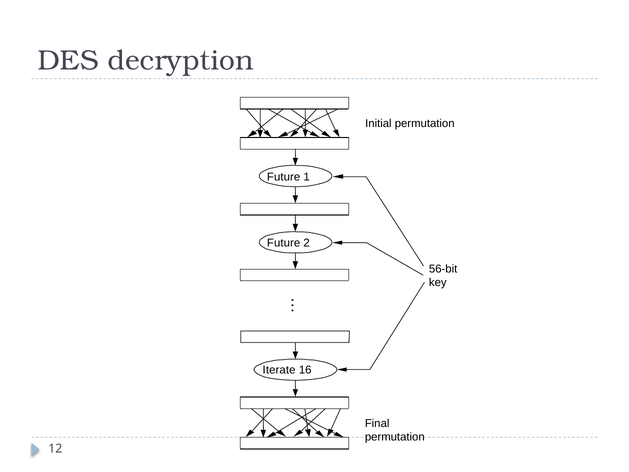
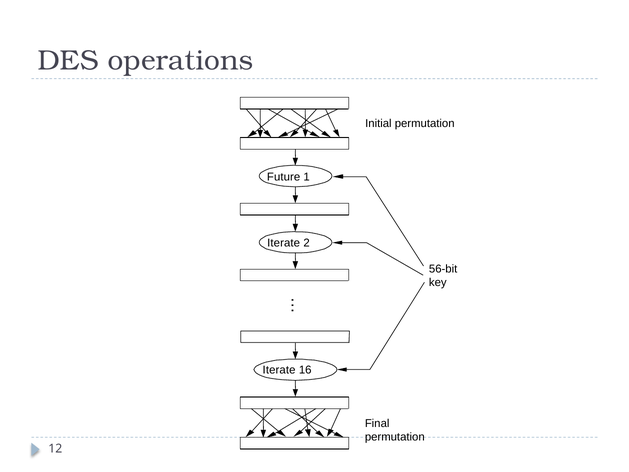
decryption: decryption -> operations (180, 61)
Future: Future -> Iterate (284, 243)
